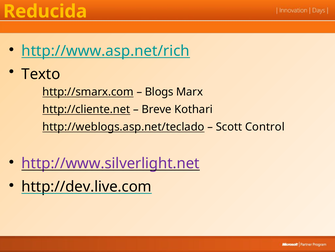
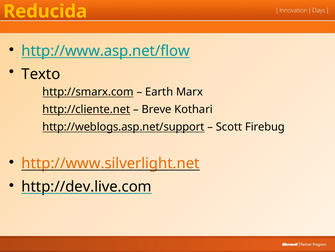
http://www.asp.net/rich: http://www.asp.net/rich -> http://www.asp.net/flow (106, 51)
Blogs: Blogs -> Earth (159, 92)
http://weblogs.asp.net/teclado: http://weblogs.asp.net/teclado -> http://weblogs.asp.net/support (123, 127)
Control: Control -> Firebug (265, 127)
http://www.silverlight.net colour: purple -> orange (111, 163)
